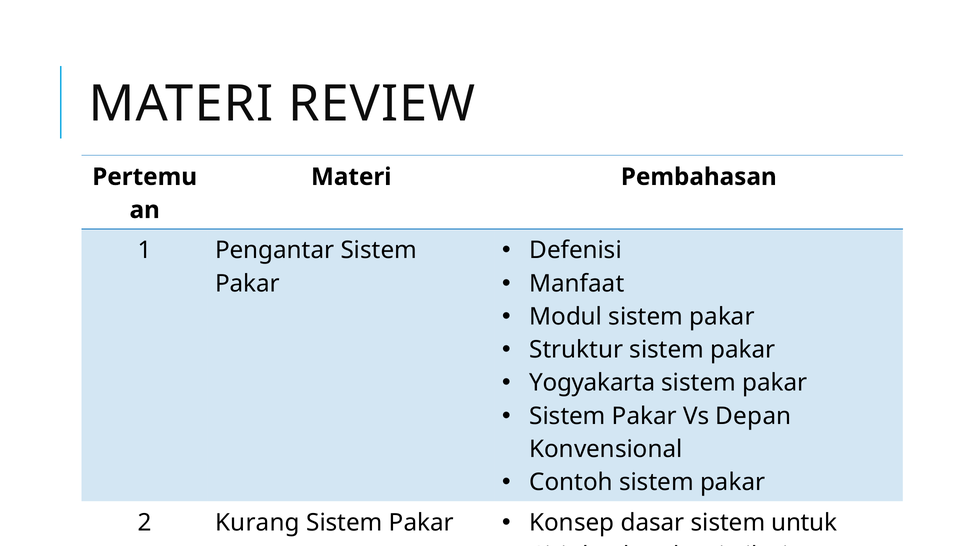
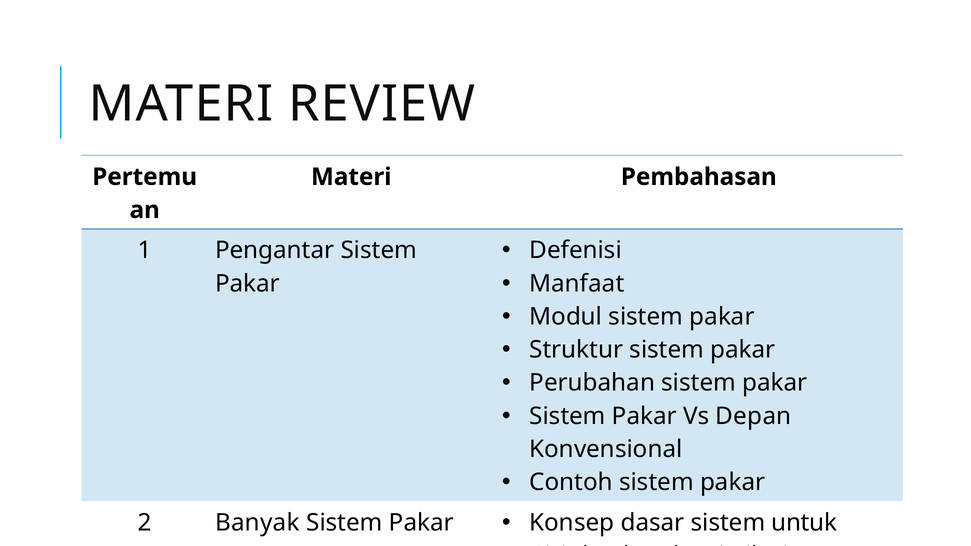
Yogyakarta: Yogyakarta -> Perubahan (592, 383)
Kurang: Kurang -> Banyak (257, 523)
